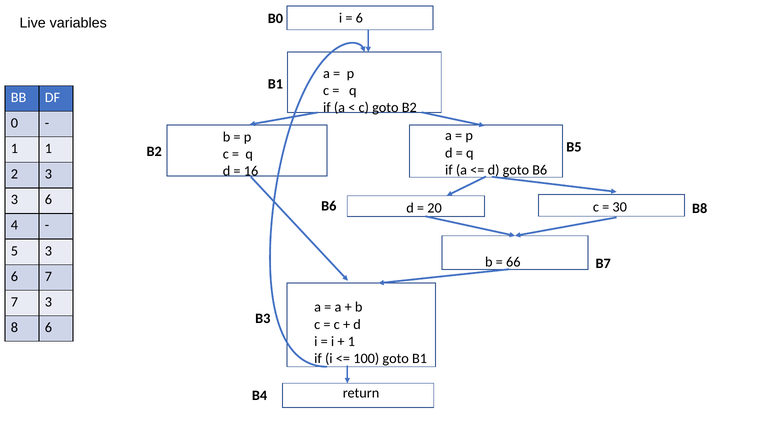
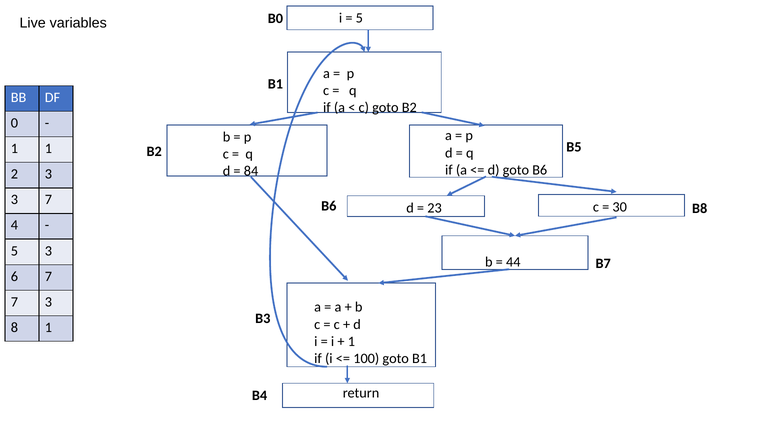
6: 6 -> 5 (359, 18)
16: 16 -> 84 (251, 171)
6: 6 -> 7 (48, 200)
20: 20 -> 23 (435, 208)
66: 66 -> 44 (513, 262)
8 6: 6 -> 1 (48, 327)
